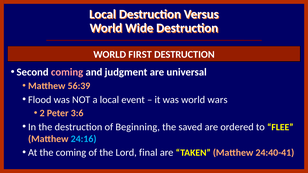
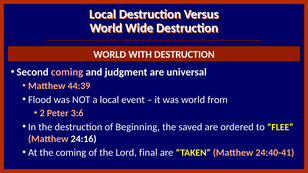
FIRST: FIRST -> WITH (140, 55)
56:39: 56:39 -> 44:39 (79, 86)
wars: wars -> from (218, 100)
24:16 colour: light blue -> white (84, 139)
